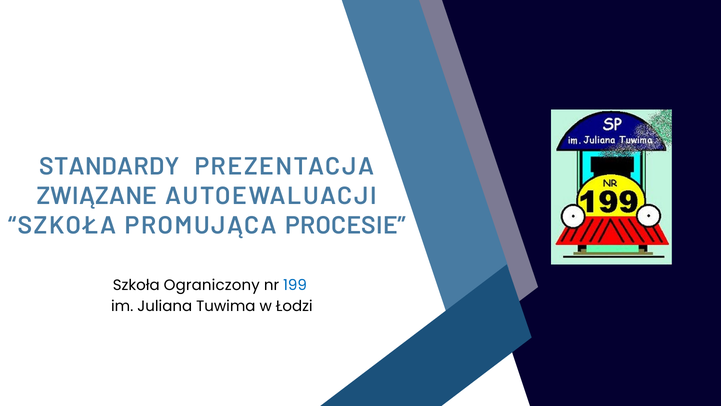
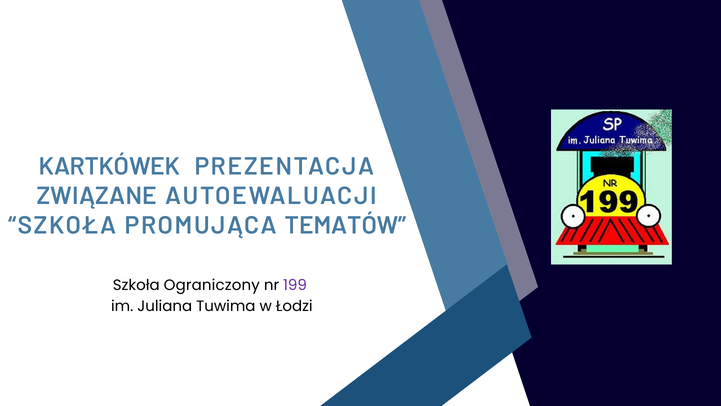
STANDARDY: STANDARDY -> KARTKÓWEK (110, 166)
PROCESIE: PROCESIE -> TEMATÓW (346, 226)
199 colour: blue -> purple (295, 285)
